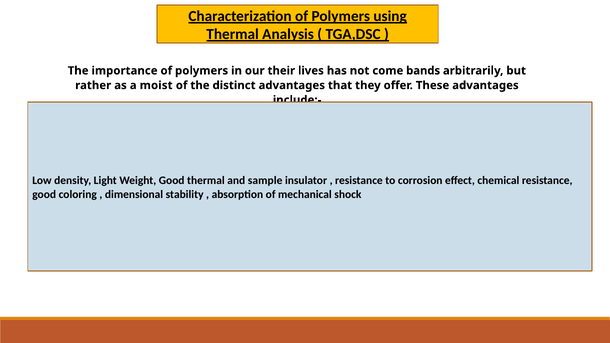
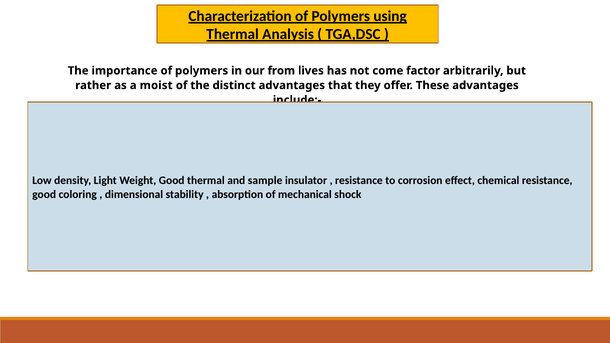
their: their -> from (281, 71)
bands: bands -> factor (423, 71)
